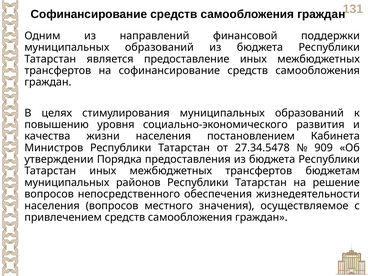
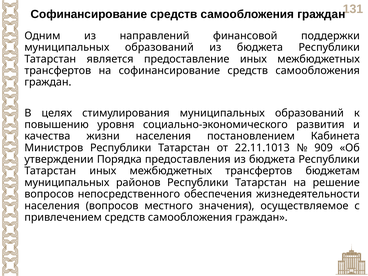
27.34.5478: 27.34.5478 -> 22.11.1013 (262, 148)
